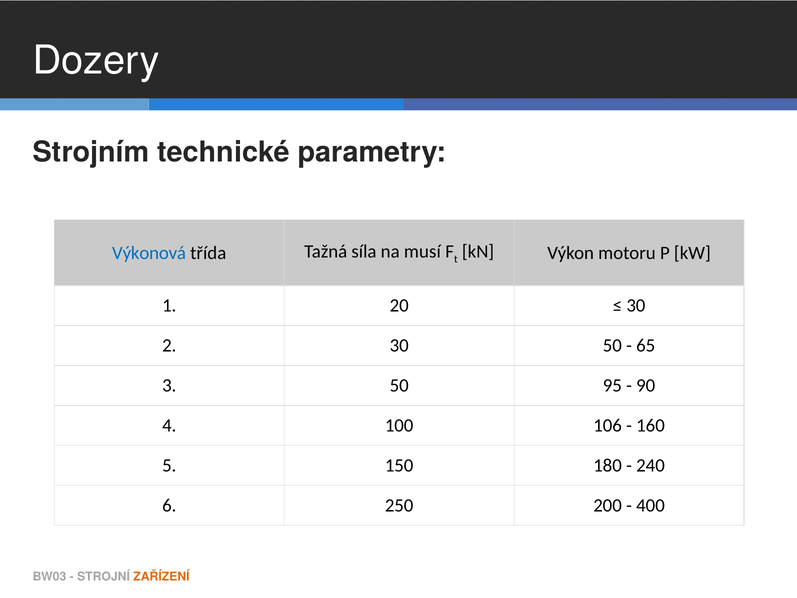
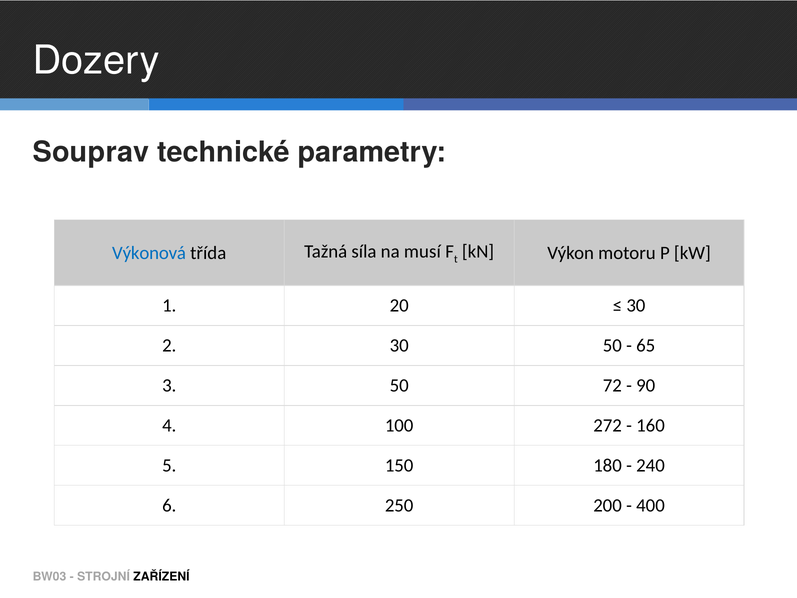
Strojním: Strojním -> Souprav (91, 152)
95: 95 -> 72 (612, 386)
106: 106 -> 272 (608, 425)
ZAŘÍZENÍ colour: orange -> black (161, 576)
